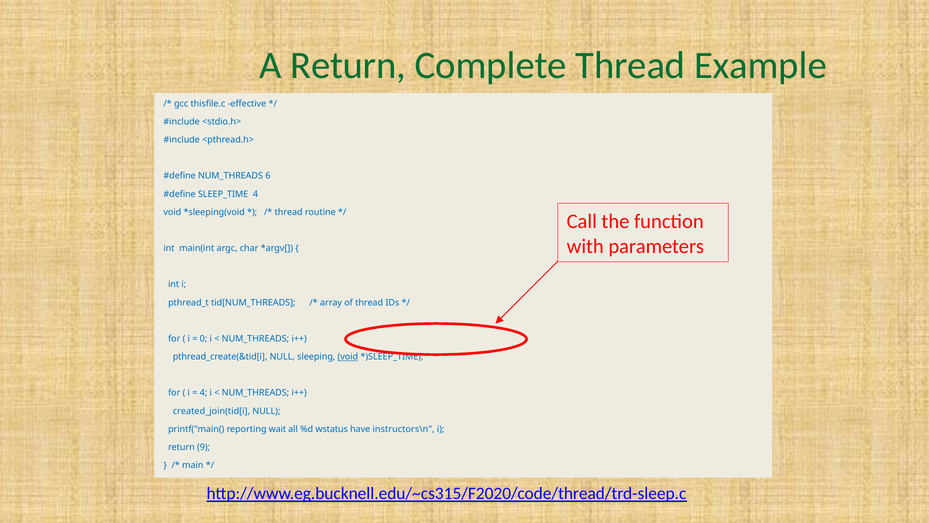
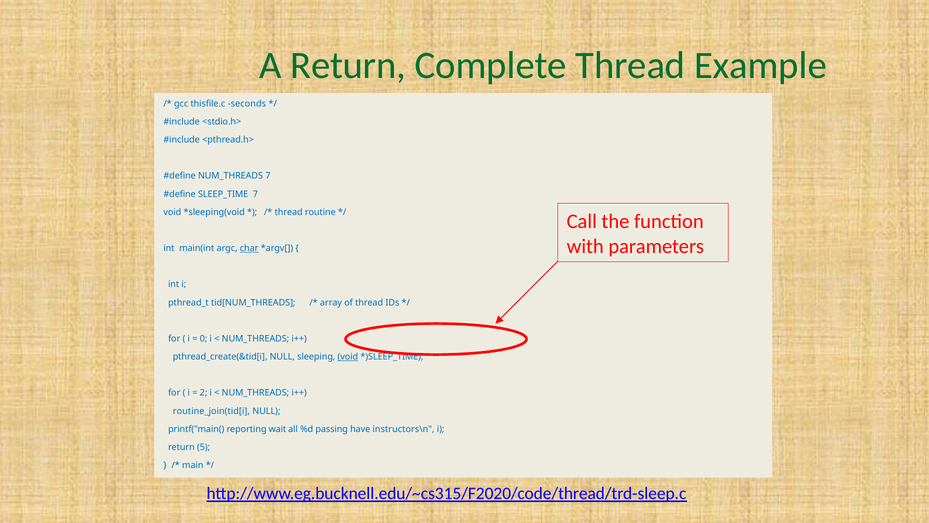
effective: effective -> seconds (247, 104)
NUM_THREADS 6: 6 -> 7 (268, 176)
SLEEP_TIME 4: 4 -> 7 (255, 194)
char underline: none -> present (249, 248)
4: 4 -> 2 (204, 393)
created_join(tid[i: created_join(tid[i -> routine_join(tid[i (211, 411)
wstatus: wstatus -> passing (332, 429)
9: 9 -> 5 (204, 447)
